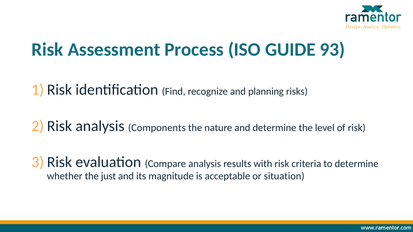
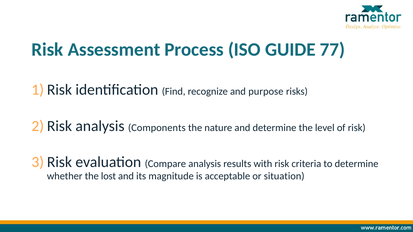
93: 93 -> 77 (332, 50)
planning: planning -> purpose (266, 92)
just: just -> lost (108, 176)
